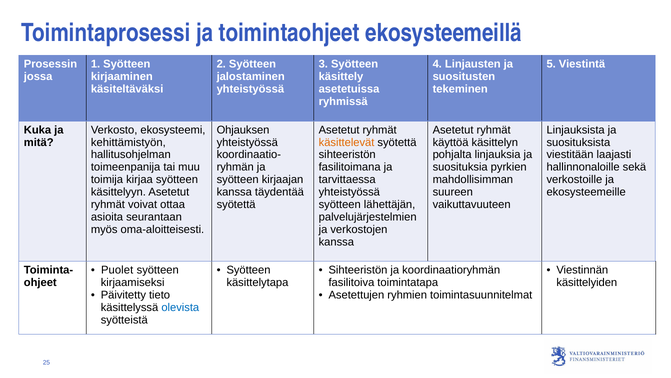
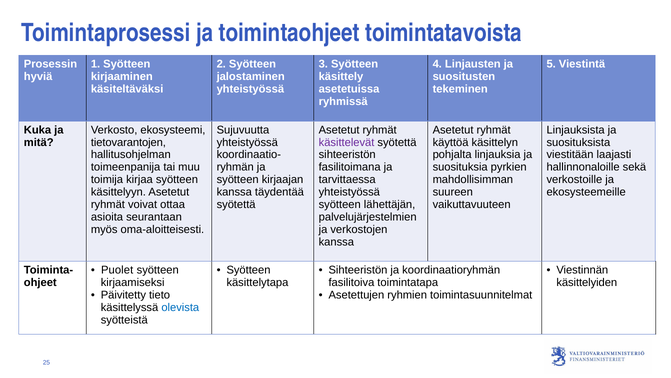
ekosysteemeillä: ekosysteemeillä -> toimintatavoista (444, 33)
jossa: jossa -> hyviä (38, 77)
Ohjauksen: Ohjauksen -> Sujuvuutta (243, 130)
kehittämistyön: kehittämistyön -> tietovarantojen (128, 142)
käsittelevät colour: orange -> purple (347, 142)
